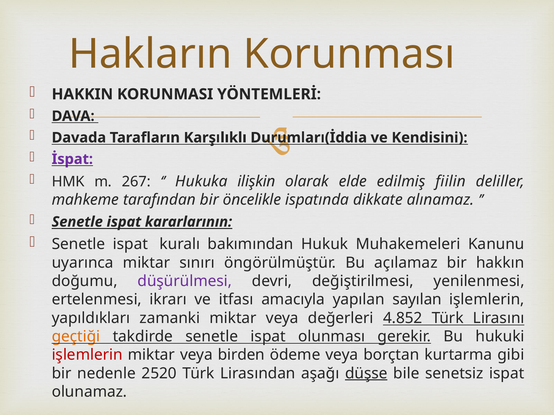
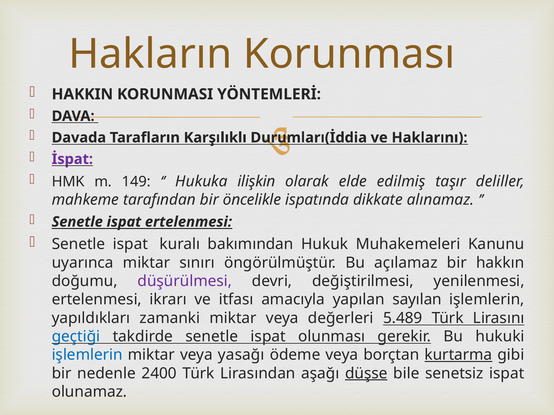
Kendisini: Kendisini -> Haklarını (430, 138)
267: 267 -> 149 (136, 182)
fiilin: fiilin -> taşır (451, 182)
ispat kararlarının: kararlarının -> ertelenmesi (188, 222)
4.852: 4.852 -> 5.489 (403, 318)
geçtiği colour: orange -> blue (76, 337)
işlemlerin colour: red -> blue (87, 355)
birden: birden -> yasağı (241, 355)
kurtarma underline: none -> present (458, 355)
2520: 2520 -> 2400 (159, 374)
